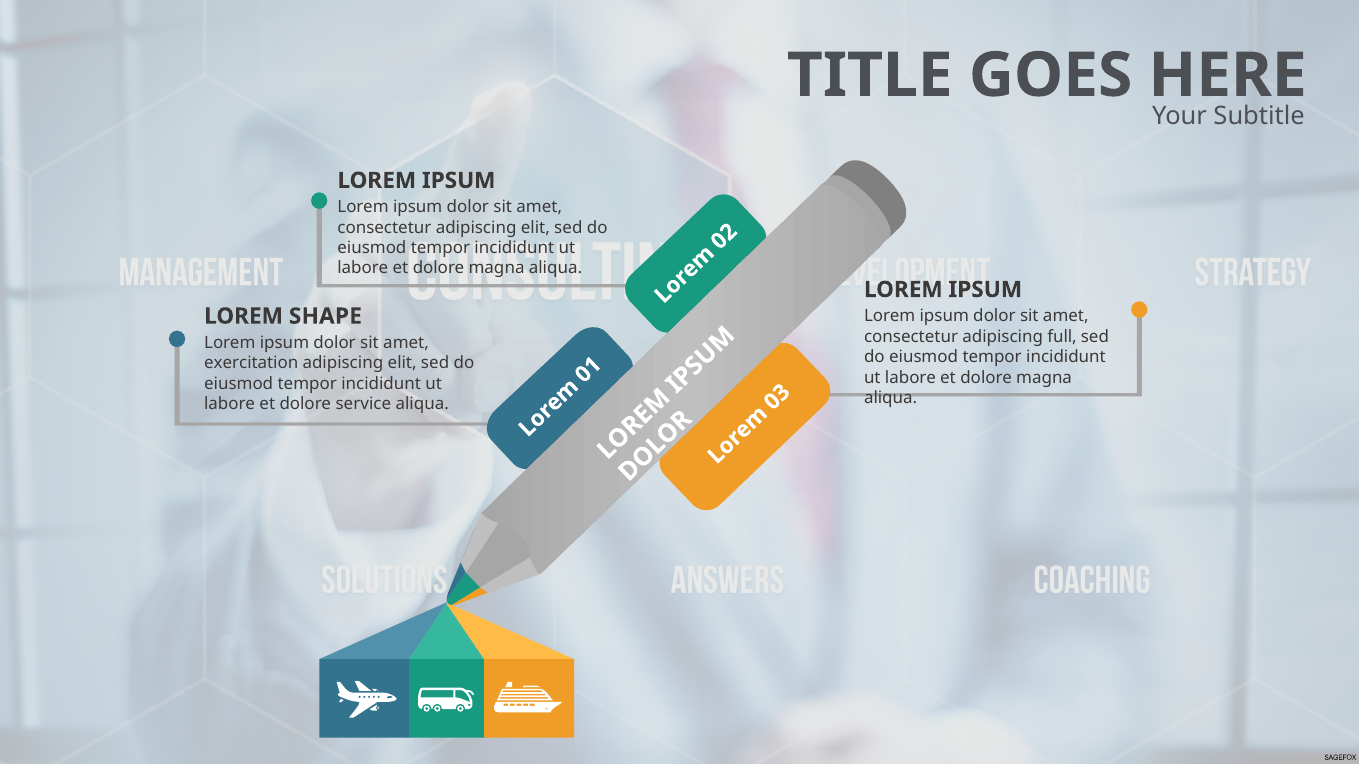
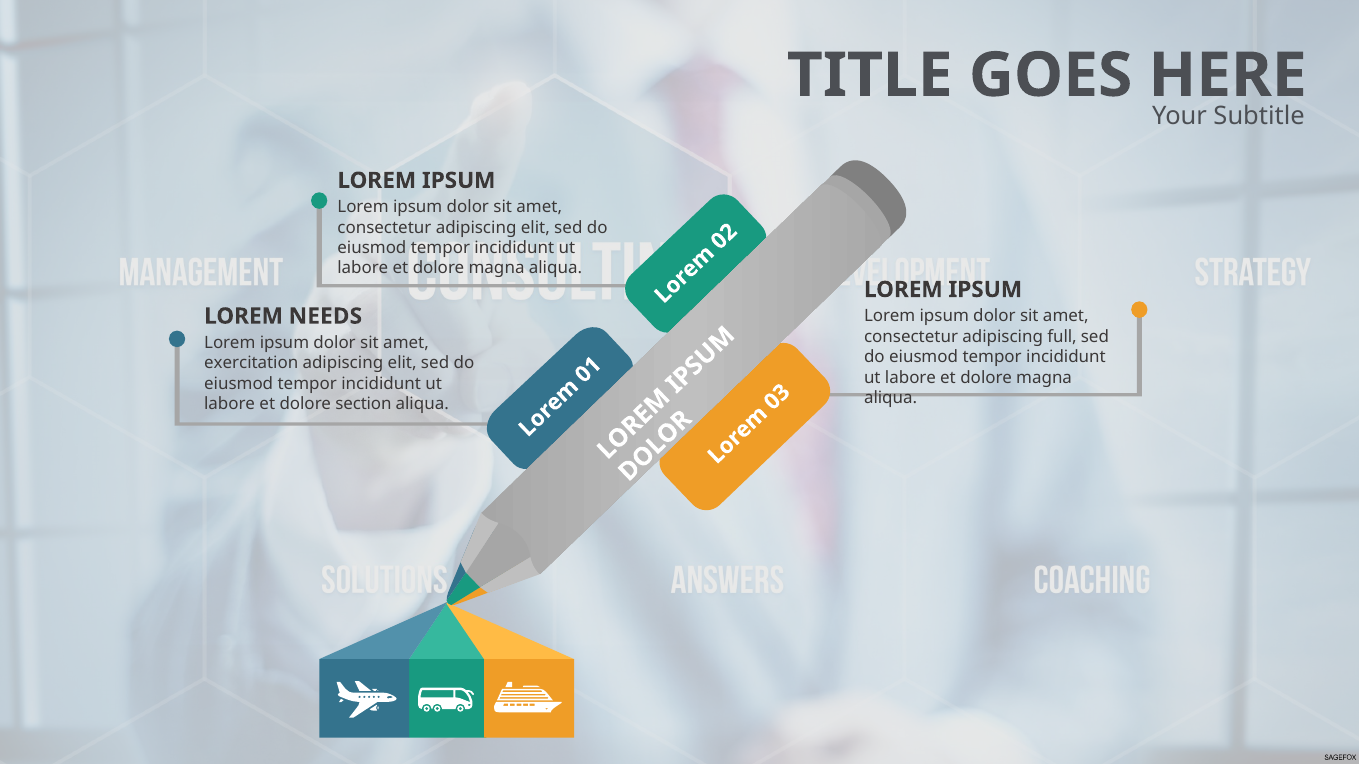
SHAPE: SHAPE -> NEEDS (325, 316)
service: service -> section (363, 404)
